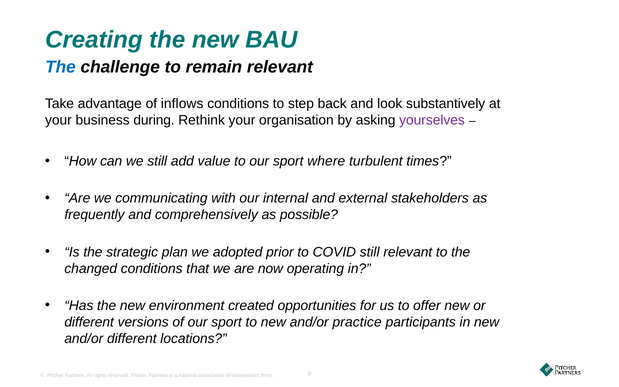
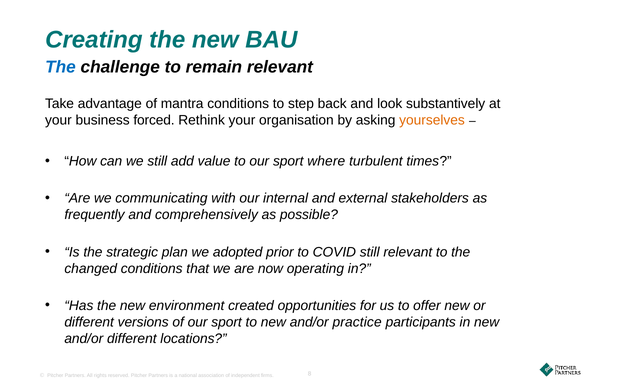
inflows: inflows -> mantra (182, 103)
during: during -> forced (154, 120)
yourselves colour: purple -> orange (432, 120)
